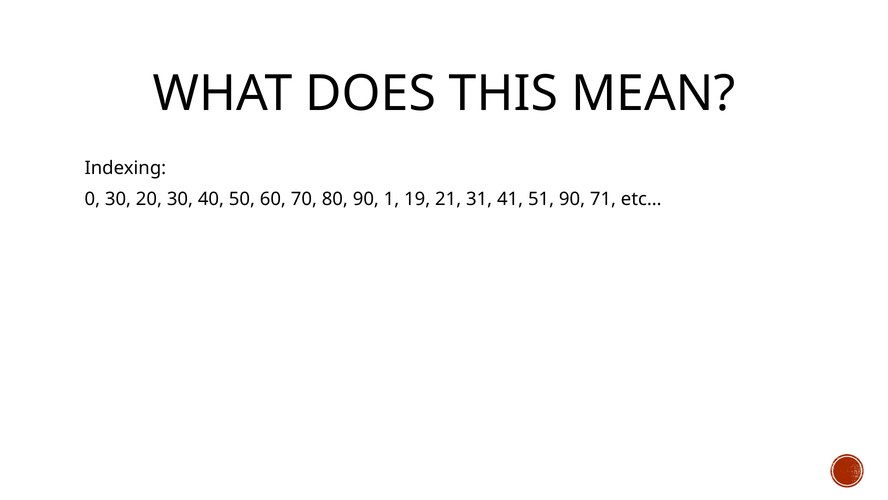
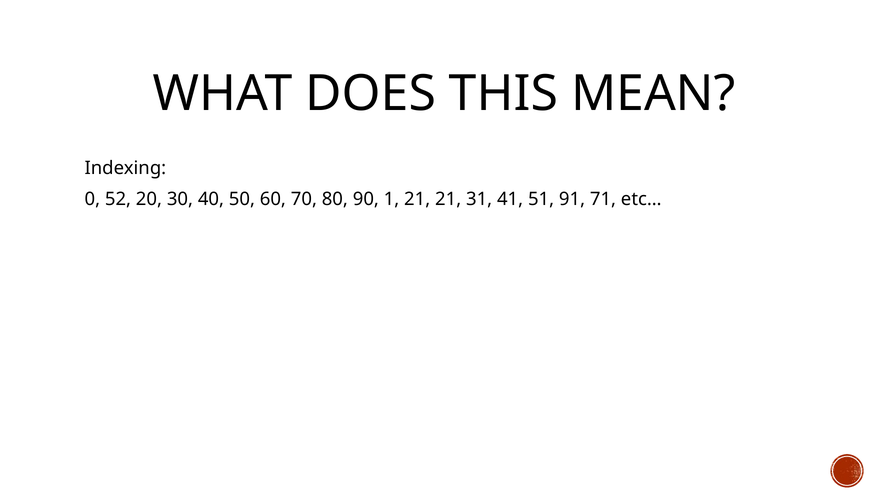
0 30: 30 -> 52 (118, 199)
1 19: 19 -> 21 (417, 199)
51 90: 90 -> 91 (572, 199)
